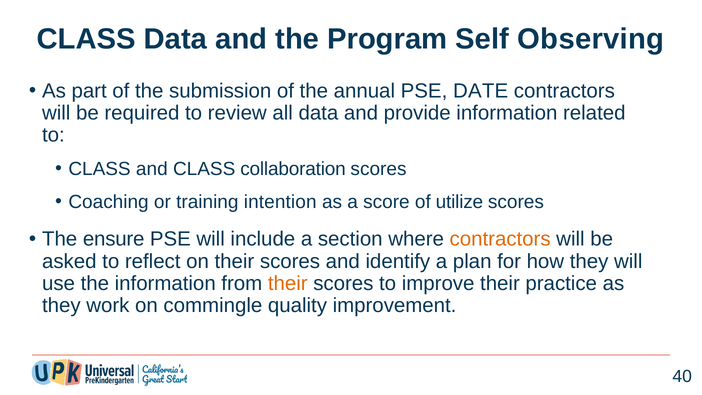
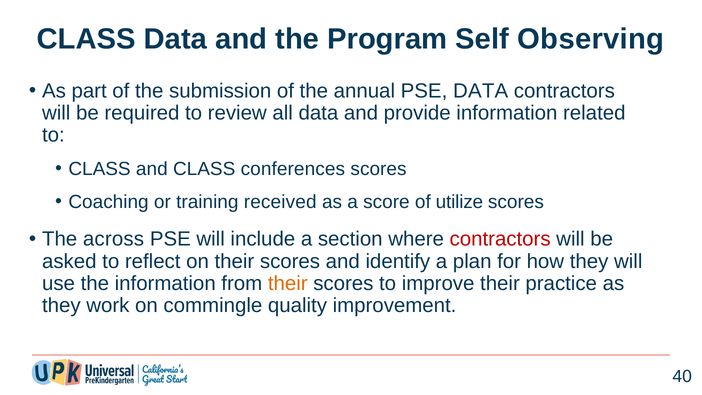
PSE DATE: DATE -> DATA (481, 91)
collaboration: collaboration -> conferences (293, 169)
intention: intention -> received (280, 202)
ensure: ensure -> across (114, 239)
contractors colour: orange -> red (500, 239)
